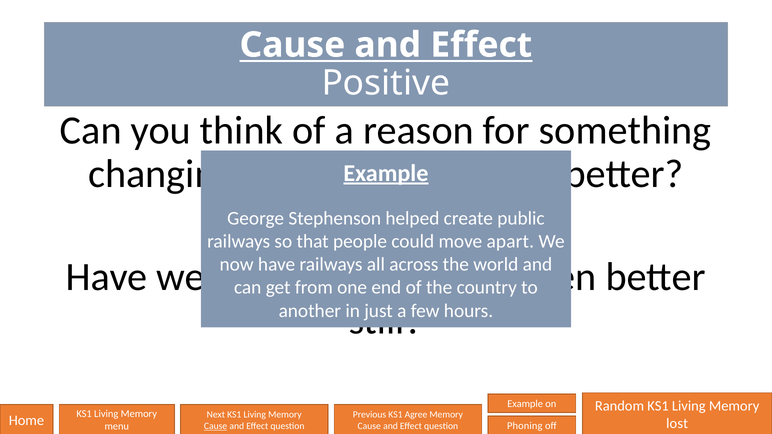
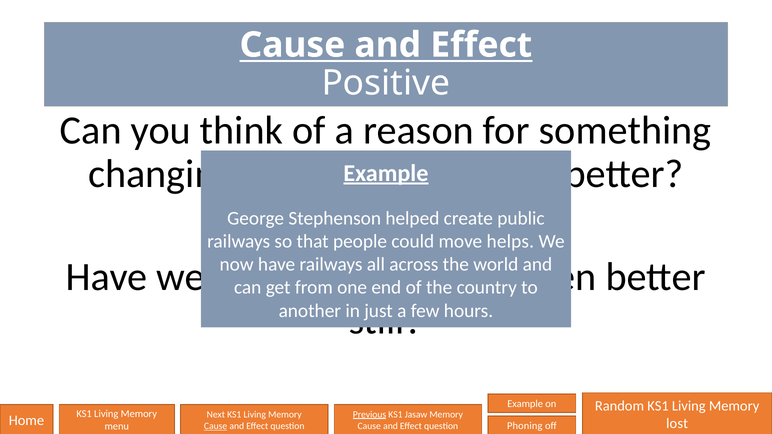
apart: apart -> helps (510, 241)
Previous underline: none -> present (370, 415)
Agree: Agree -> Jasaw (416, 415)
